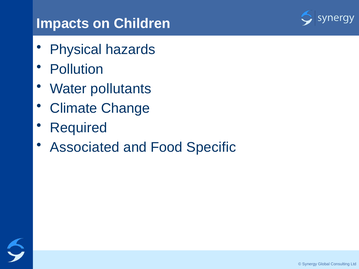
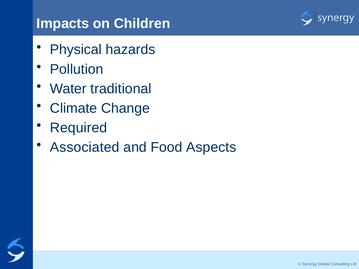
pollutants: pollutants -> traditional (121, 89)
Specific: Specific -> Aspects (211, 147)
